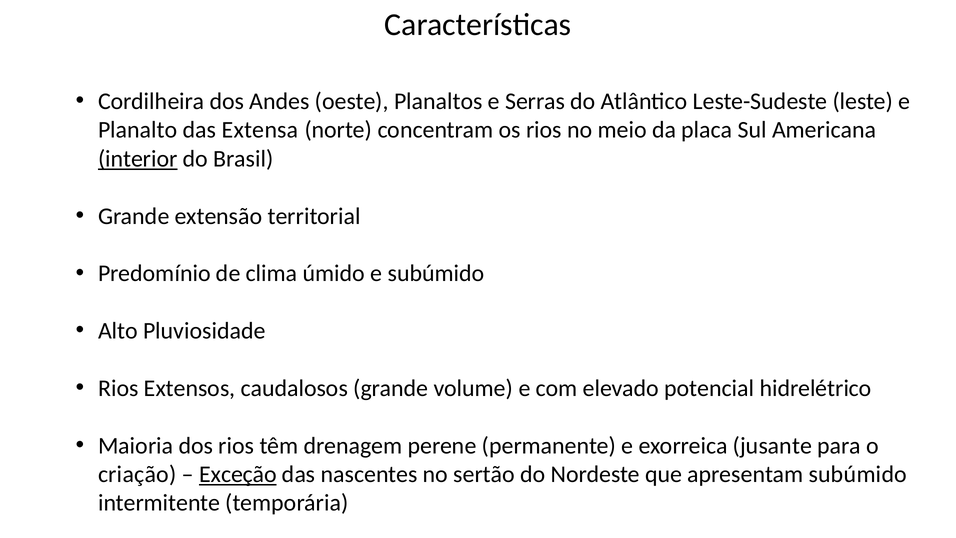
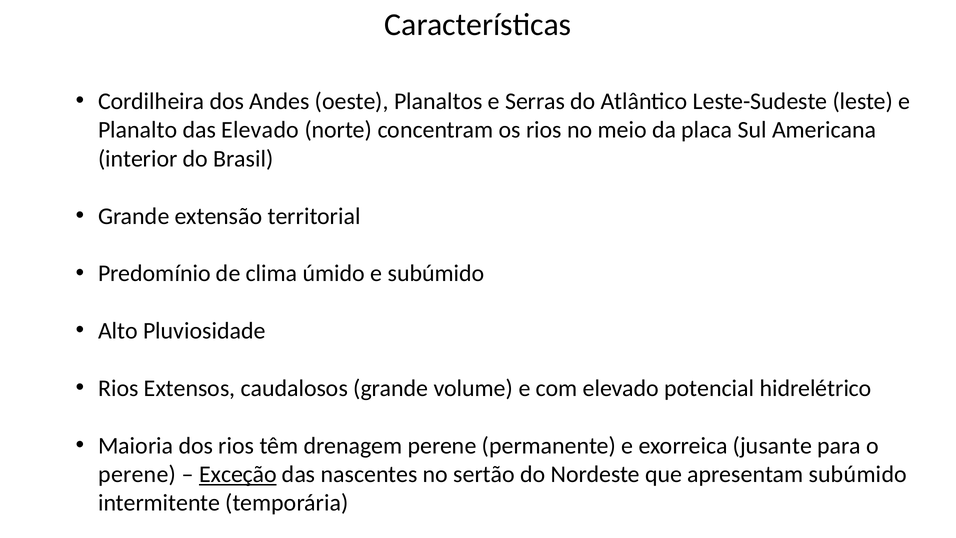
das Extensa: Extensa -> Elevado (260, 130)
interior underline: present -> none (138, 159)
criação: criação -> perene (137, 474)
